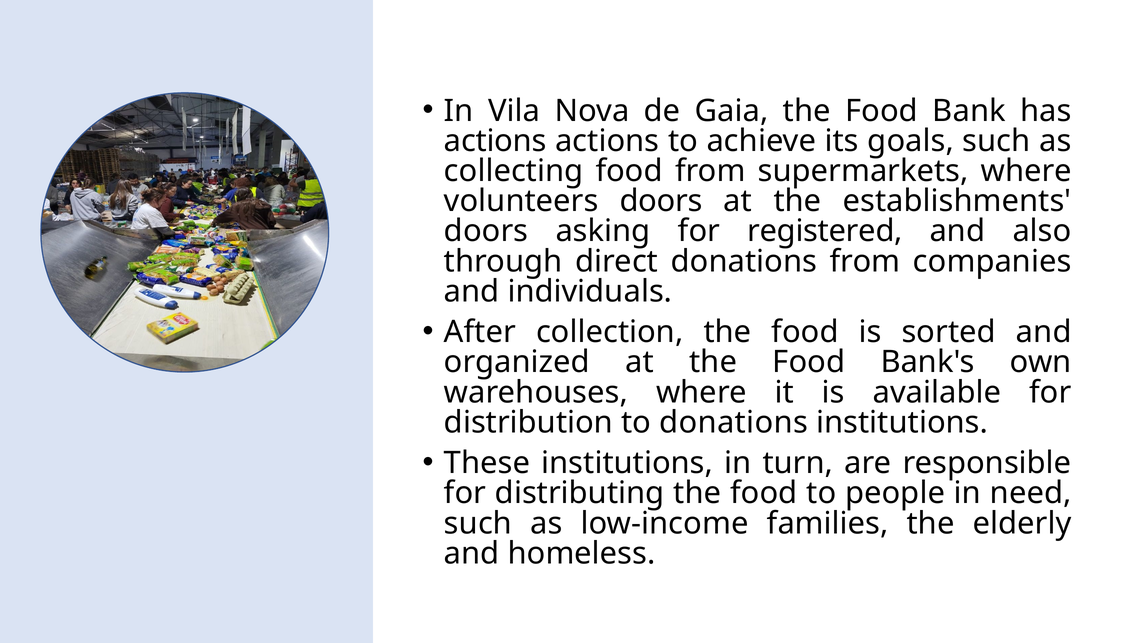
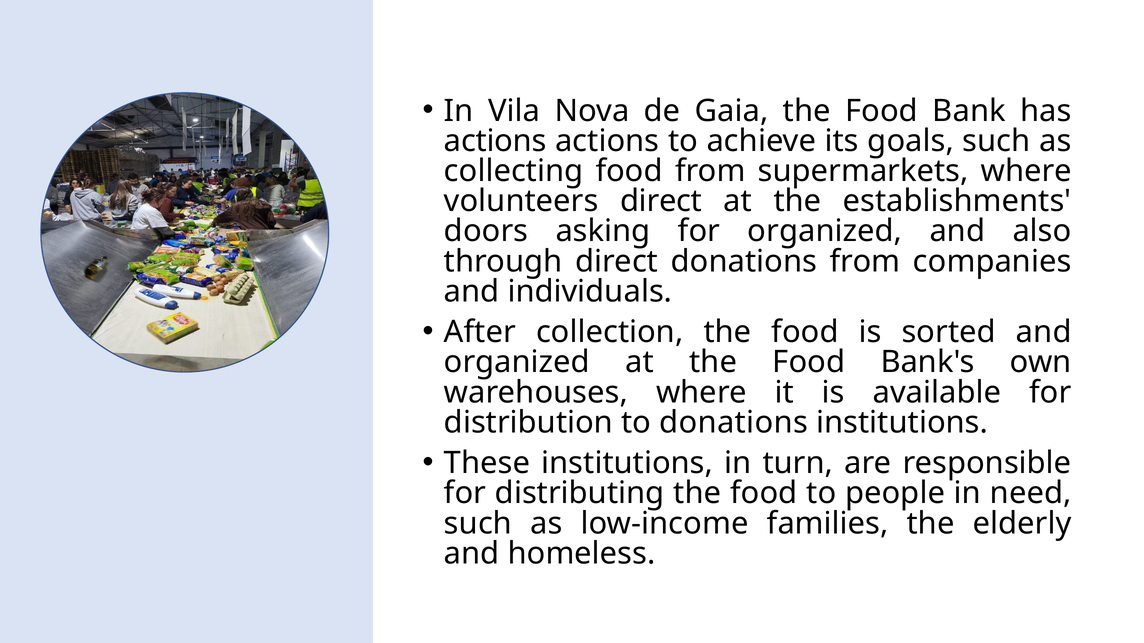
volunteers doors: doors -> direct (661, 201)
for registered: registered -> organized (825, 231)
